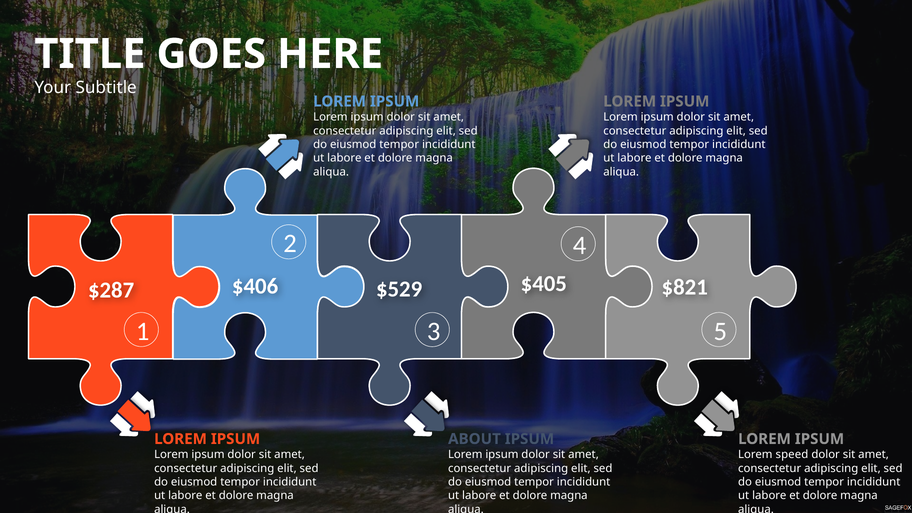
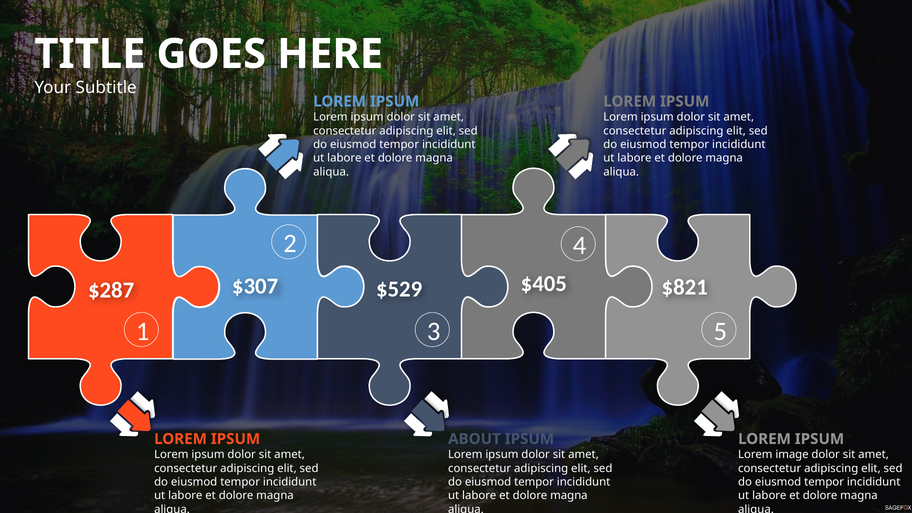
$406: $406 -> $307 (255, 286)
speed: speed -> image (792, 455)
